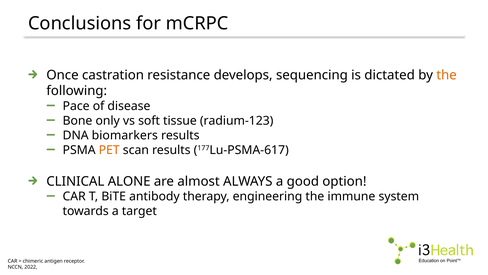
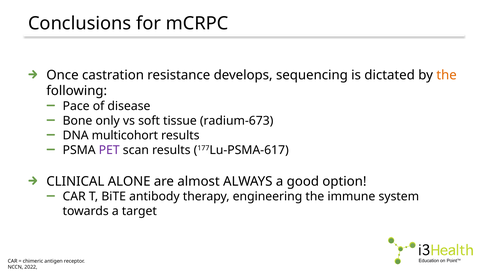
radium-123: radium-123 -> radium-673 (237, 121)
biomarkers: biomarkers -> multicohort (125, 135)
PET colour: orange -> purple (109, 150)
